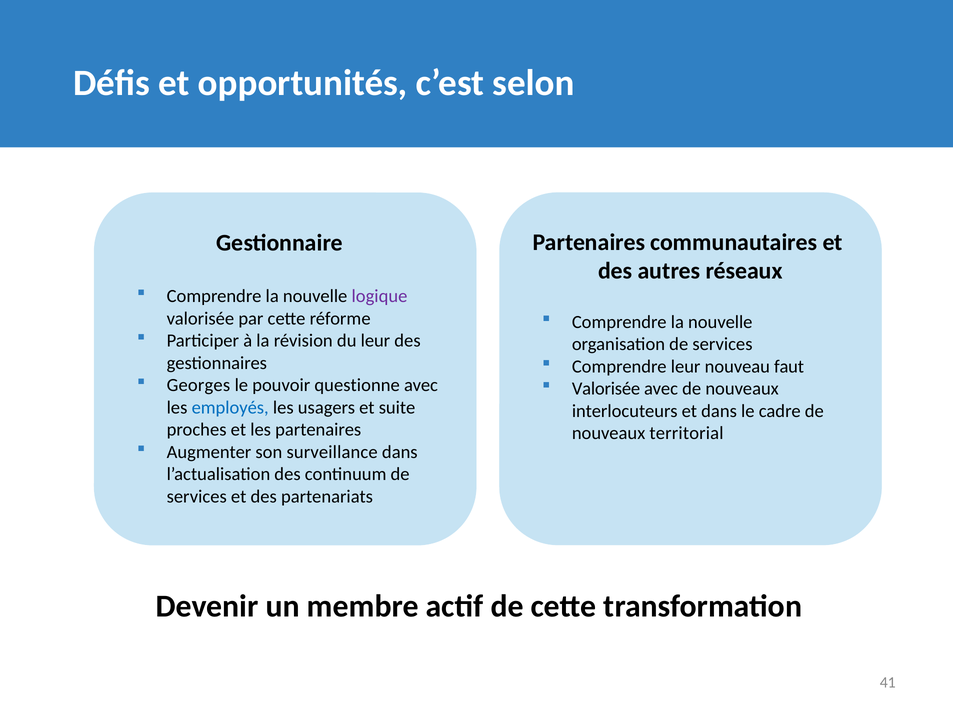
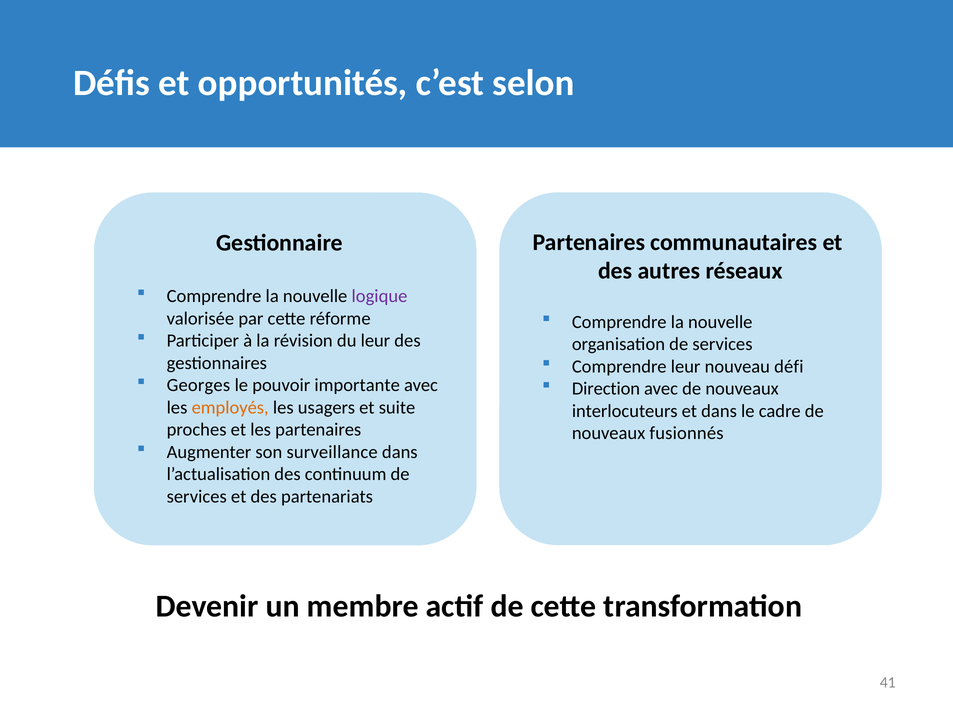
faut: faut -> défi (789, 366)
questionne: questionne -> importante (357, 385)
Valorisée: Valorisée -> Direction (606, 389)
employés colour: blue -> orange (230, 407)
territorial: territorial -> fusionnés (687, 433)
